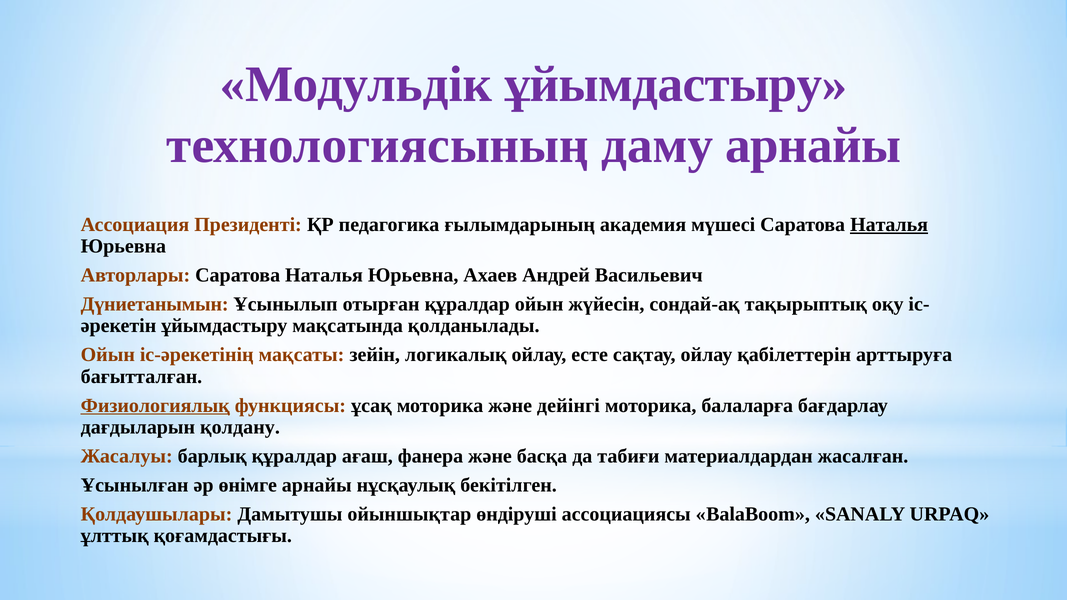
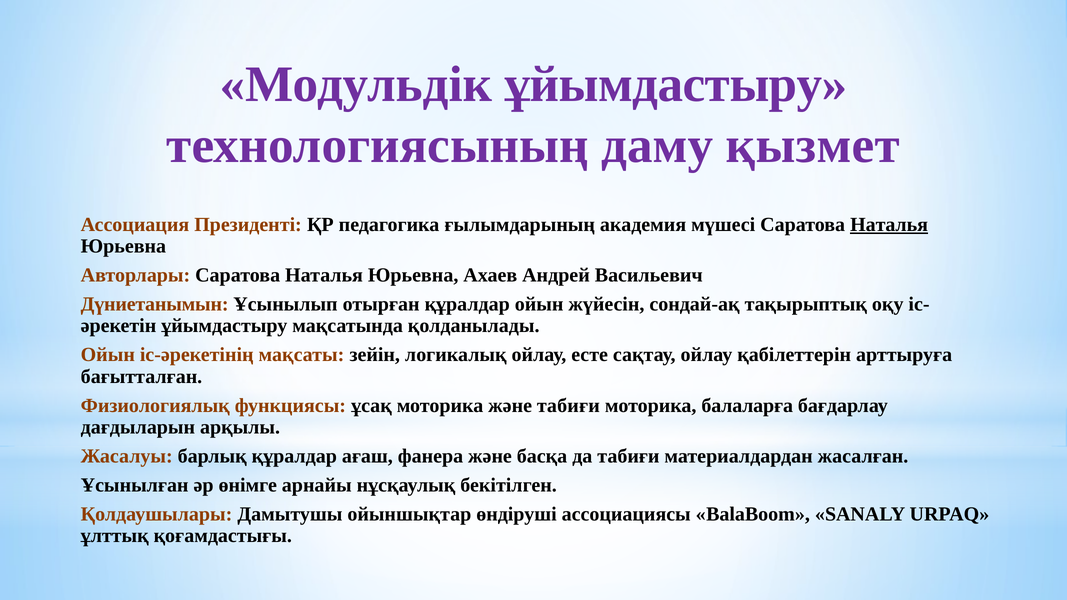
даму арнайы: арнайы -> қызмет (813, 146)
Физиологиялық underline: present -> none (155, 406)
және дейінгі: дейінгі -> табиғи (568, 406)
қолдану: қолдану -> арқылы (240, 427)
